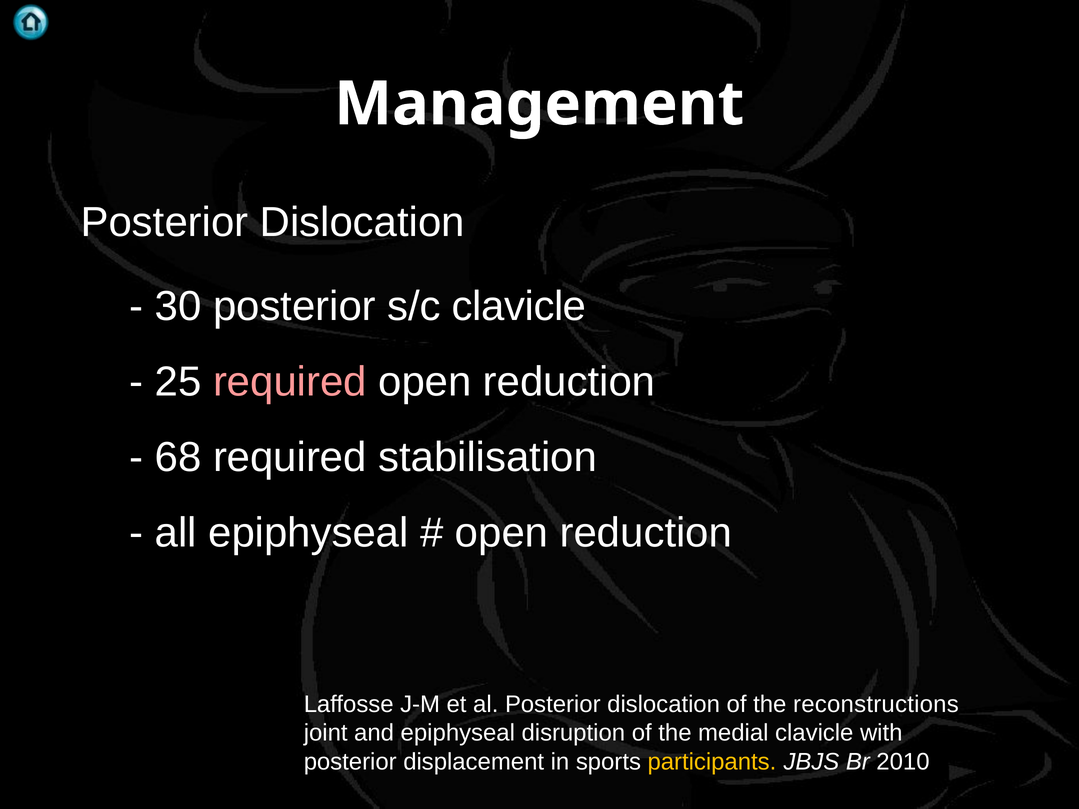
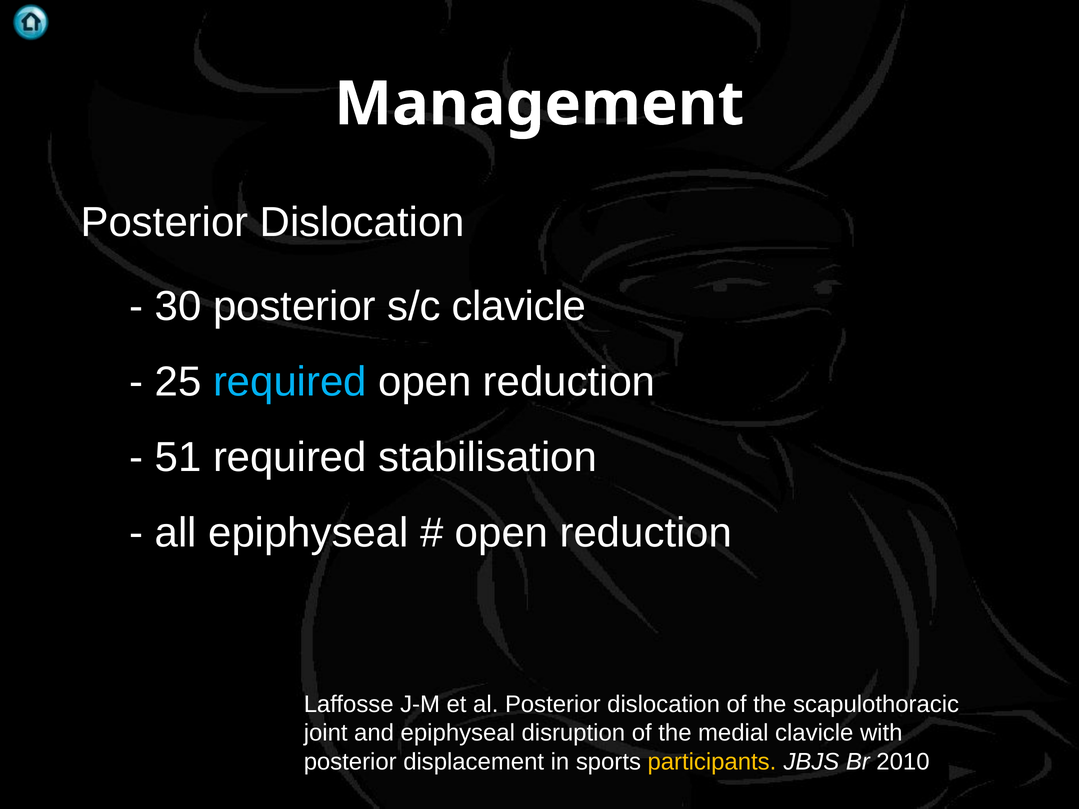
required colour: pink -> light blue (290, 382)
68: 68 -> 51 (178, 457)
reconstructions: reconstructions -> scapulothoracic (876, 704)
